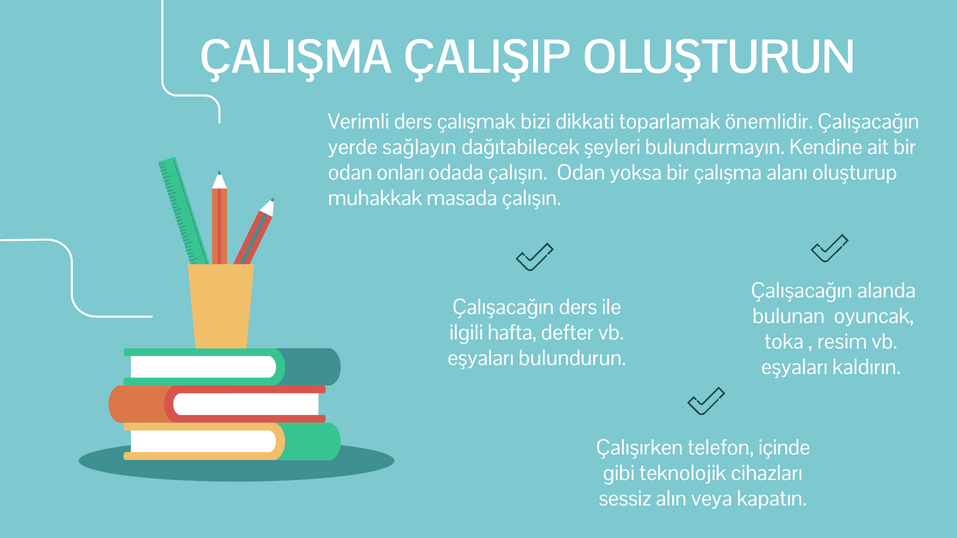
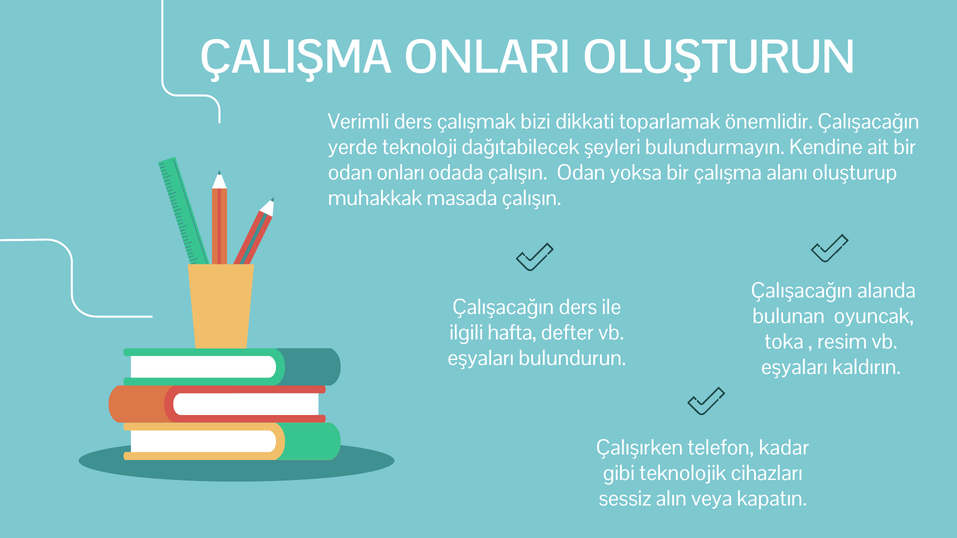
ÇALIŞIP: ÇALIŞIP -> ONLARI (487, 57)
sağlayın: sağlayın -> teknoloji (420, 147)
içinde: içinde -> kadar (784, 448)
